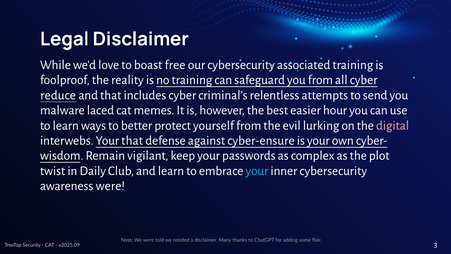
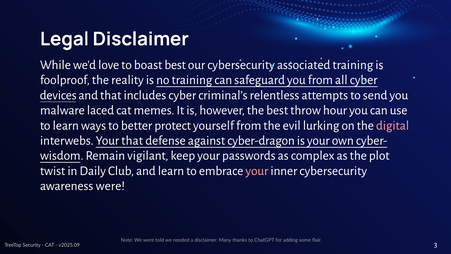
boast free: free -> best (175, 65)
reduce: reduce -> devices (58, 95)
easier: easier -> throw (306, 110)
cyber-ensure: cyber-ensure -> cyber-dragon (261, 140)
your colour: light blue -> pink (257, 171)
